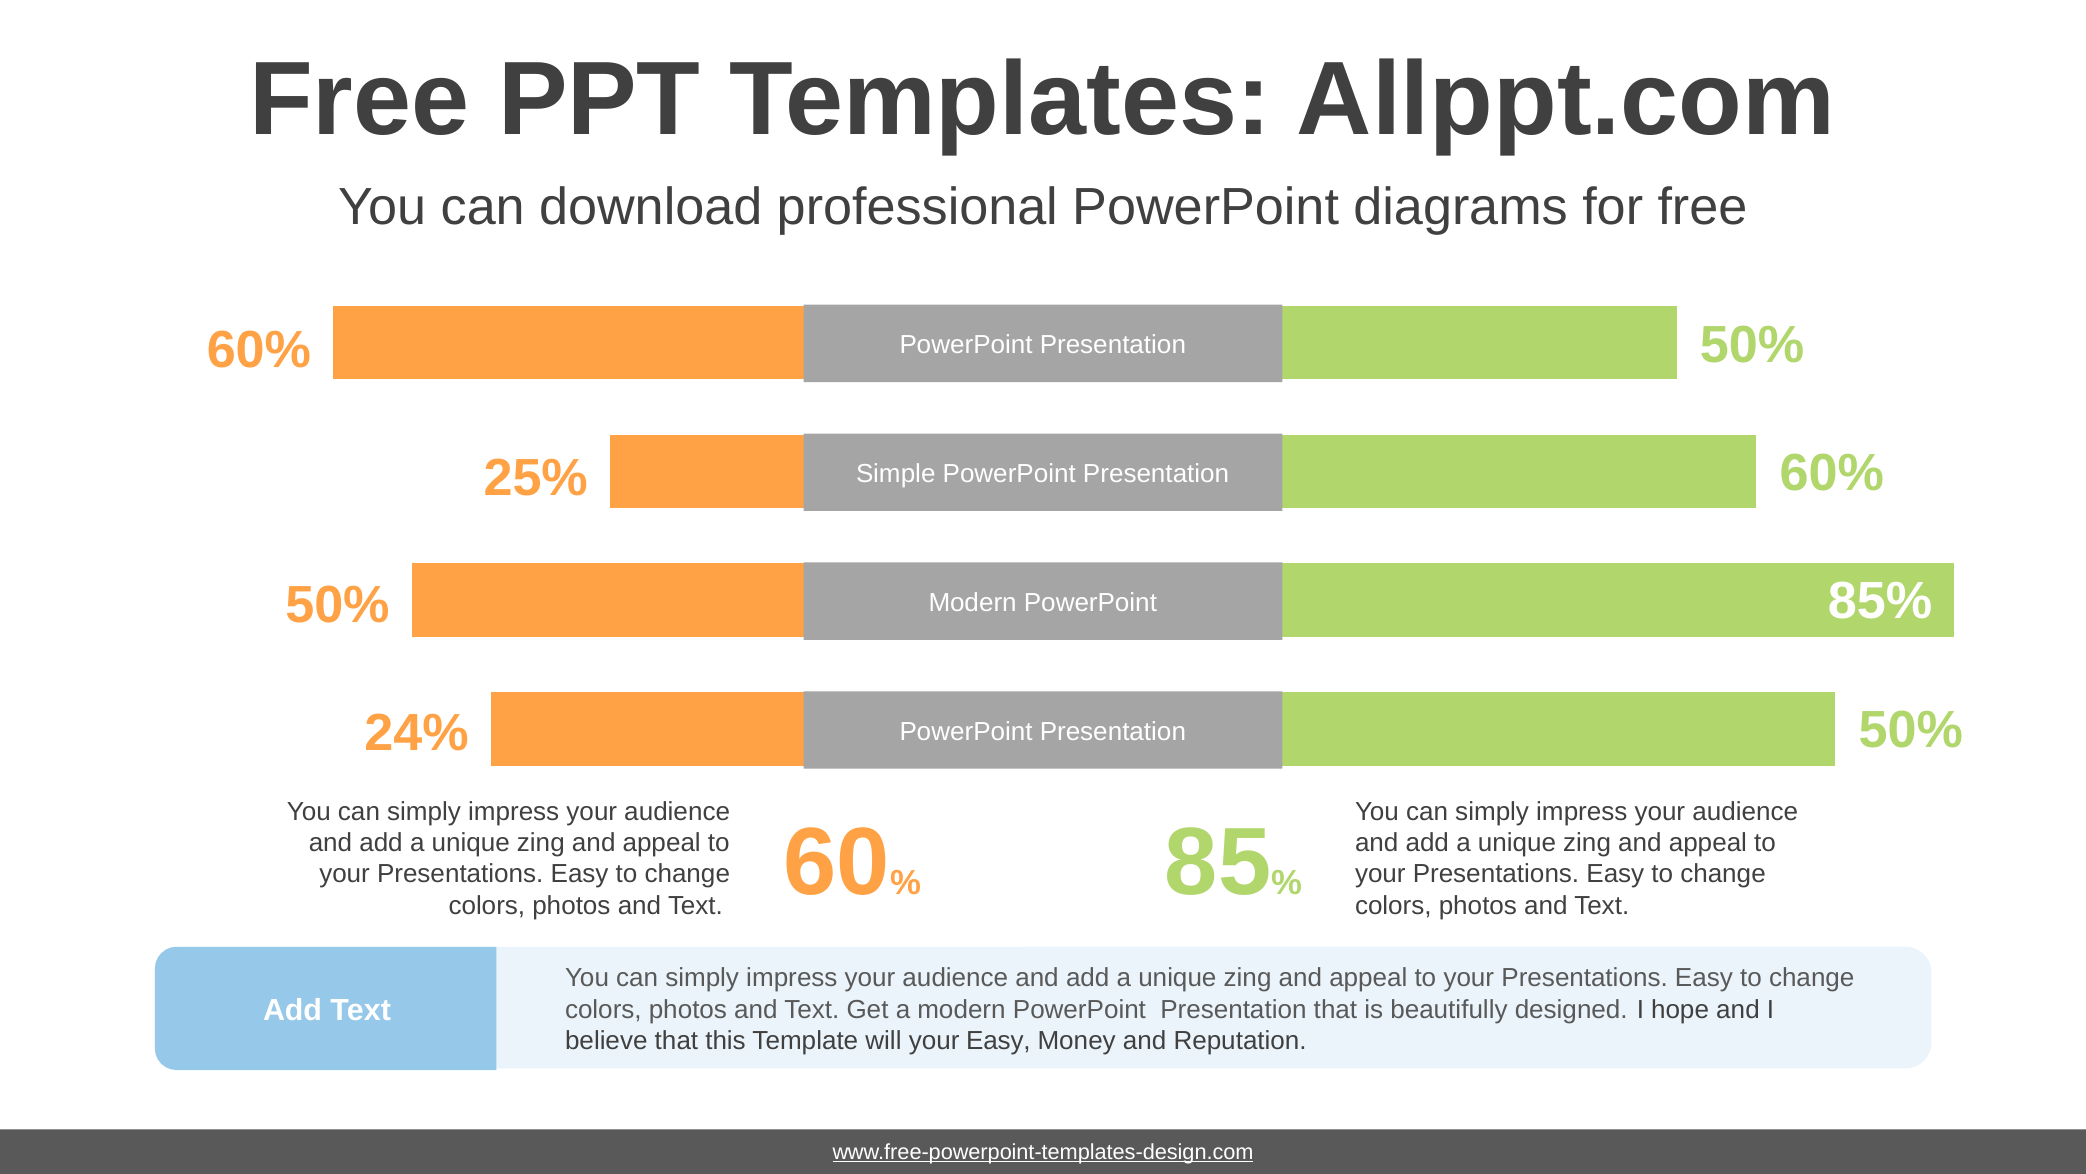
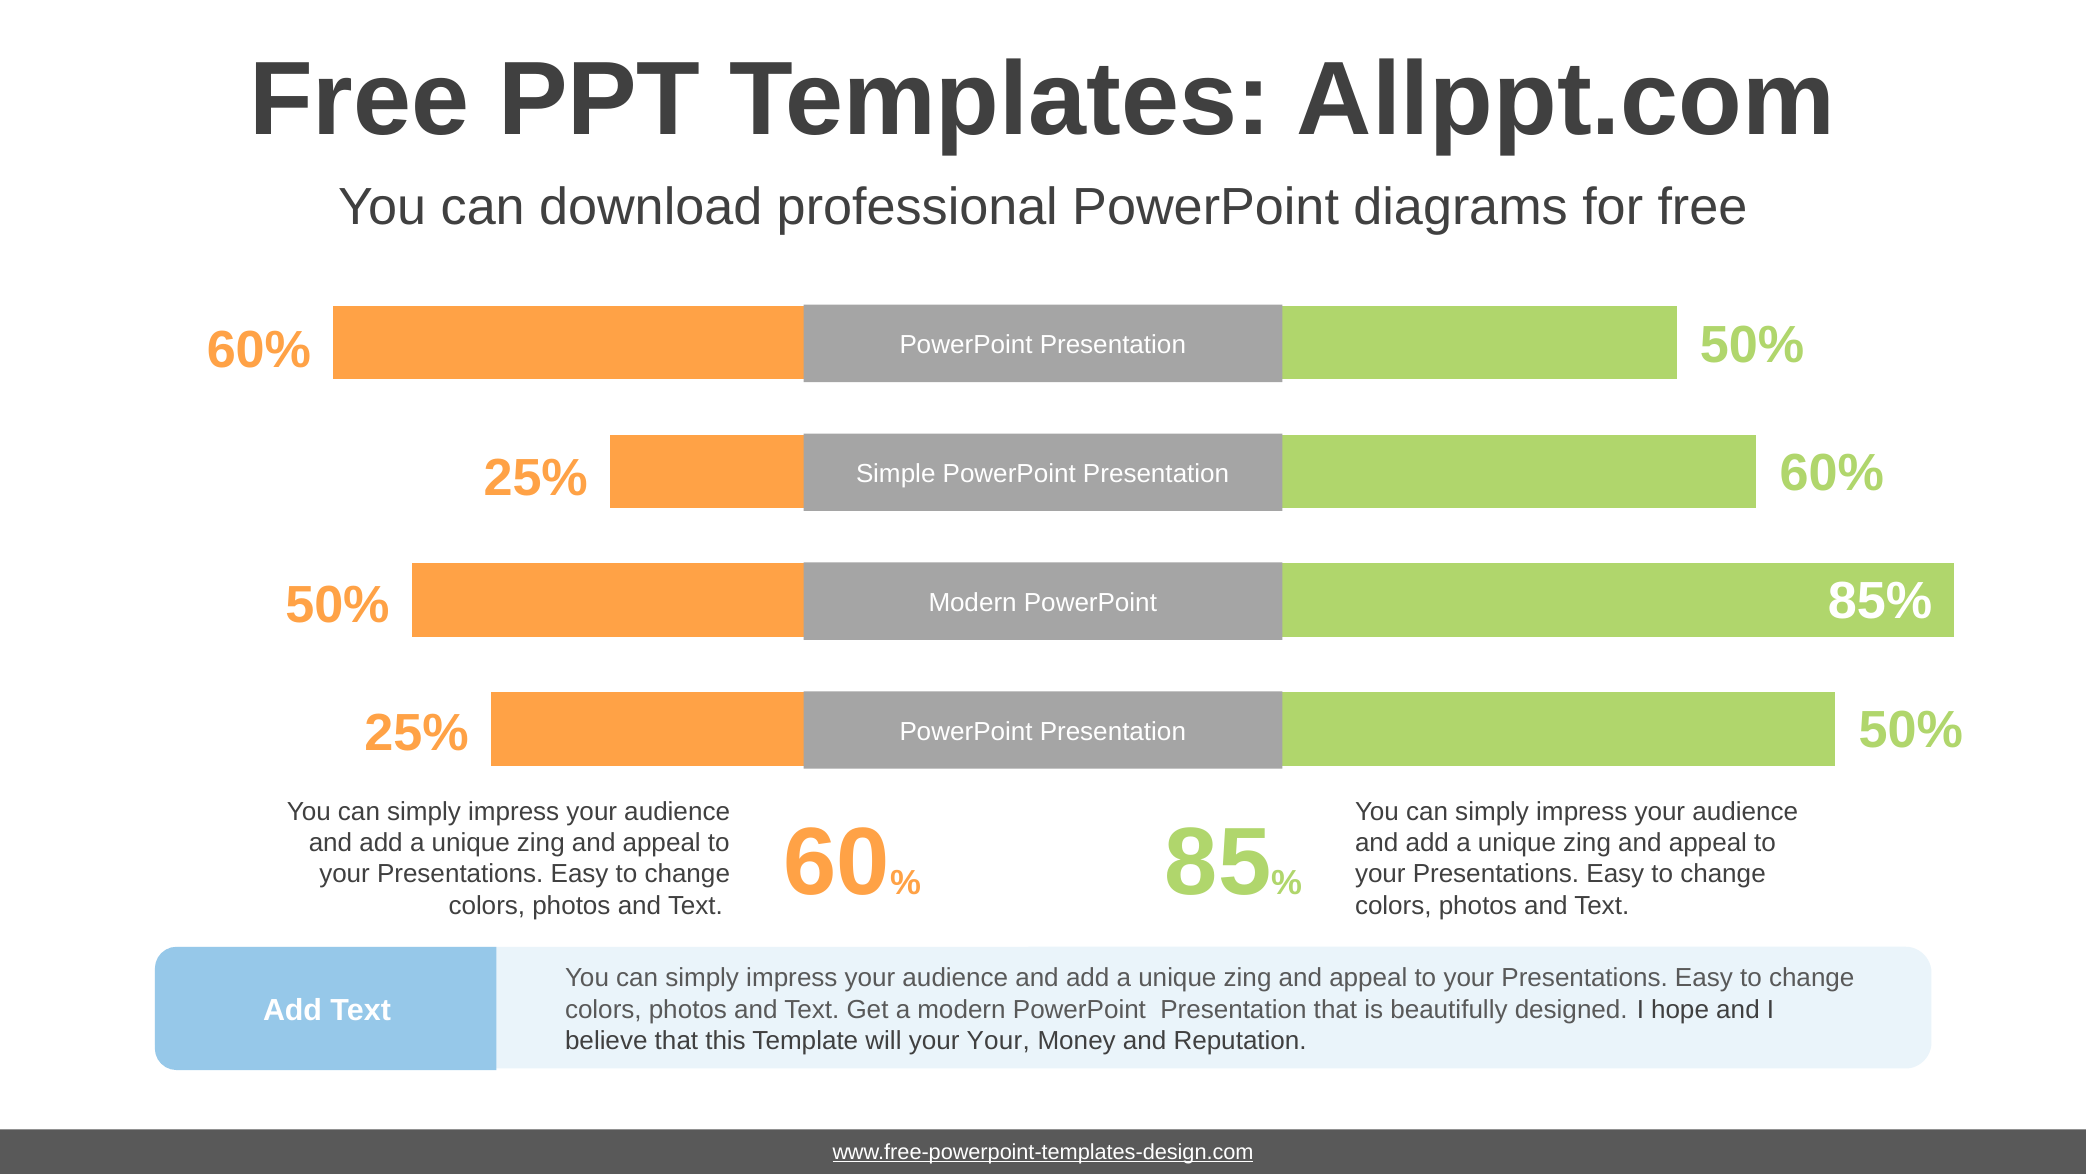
24%: 24% -> 25% (417, 732)
your Easy: Easy -> Your (998, 1040)
